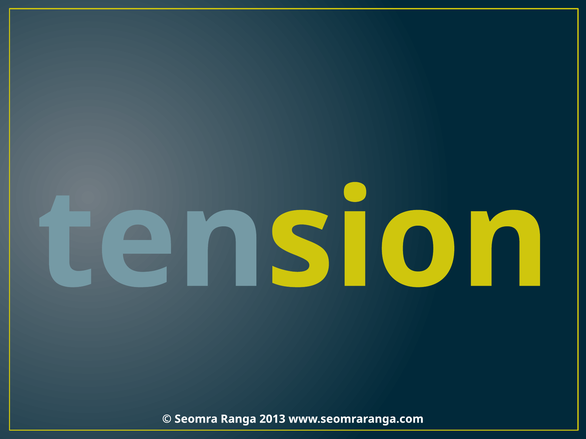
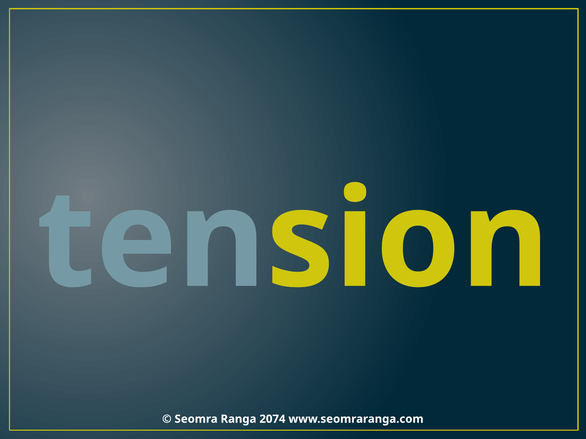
2013: 2013 -> 2074 (272, 419)
